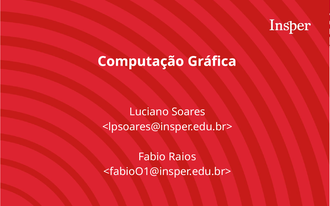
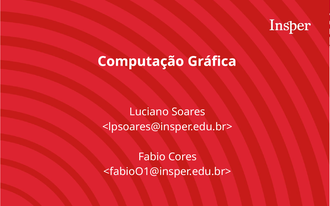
Raios: Raios -> Cores (183, 157)
